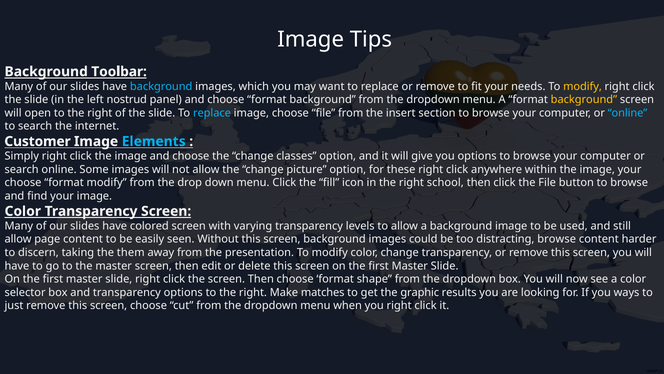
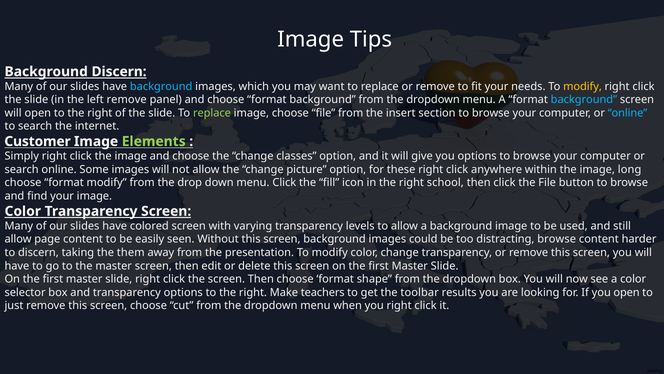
Background Toolbar: Toolbar -> Discern (119, 72)
left nostrud: nostrud -> remove (127, 100)
background colour: yellow -> light blue (584, 100)
replace colour: light blue -> light green (212, 113)
Elements colour: light blue -> light green (154, 141)
image your: your -> long (630, 169)
matches: matches -> teachers (323, 292)
graphic: graphic -> toolbar (420, 292)
you ways: ways -> open (627, 292)
